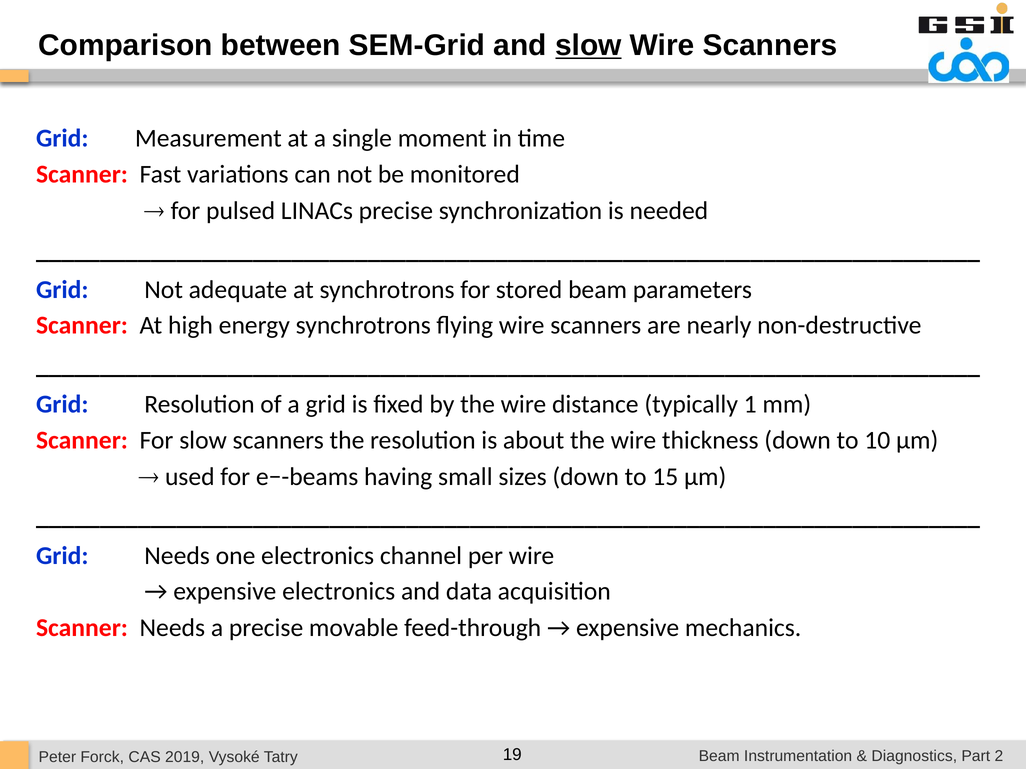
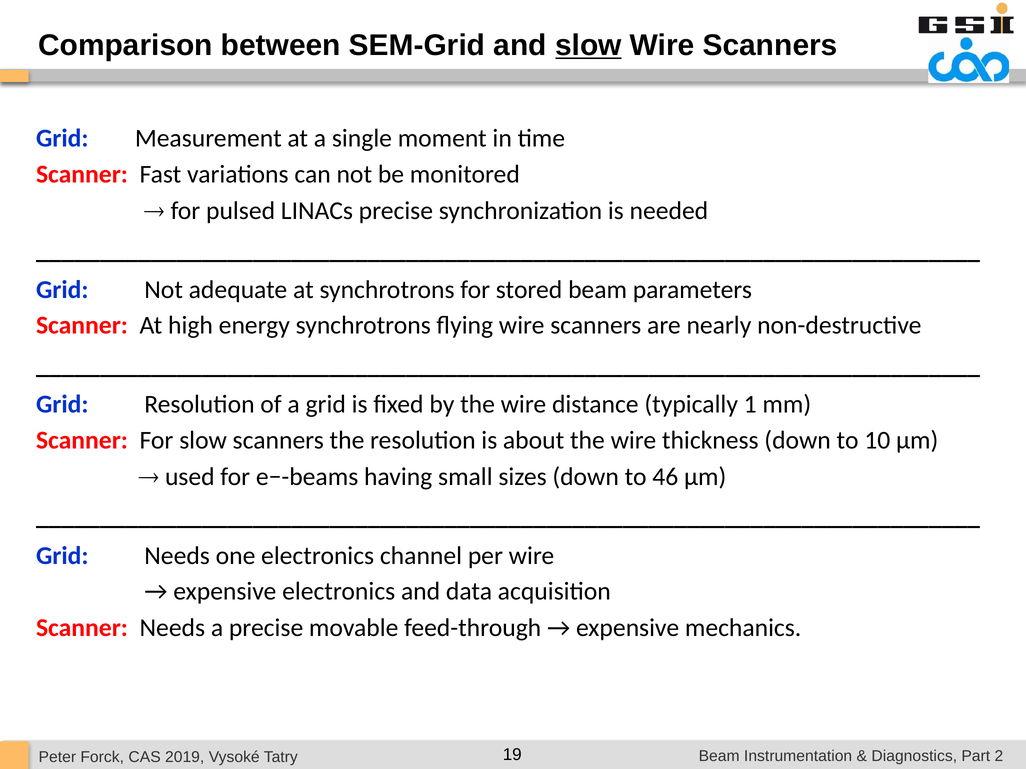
15: 15 -> 46 (665, 477)
